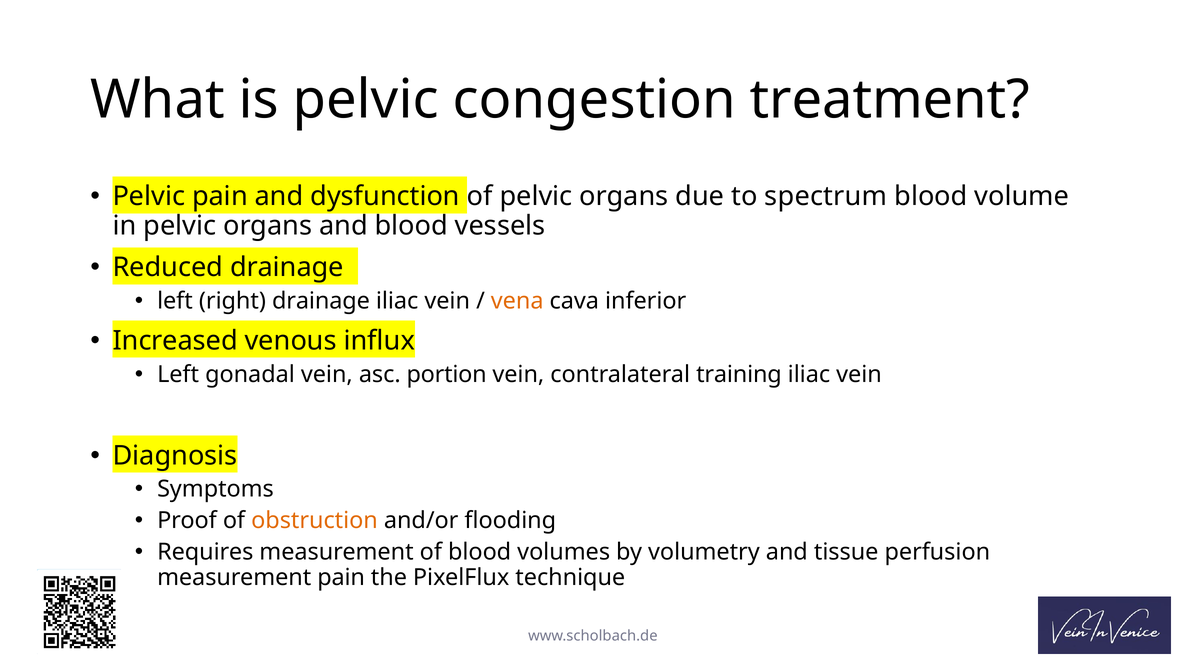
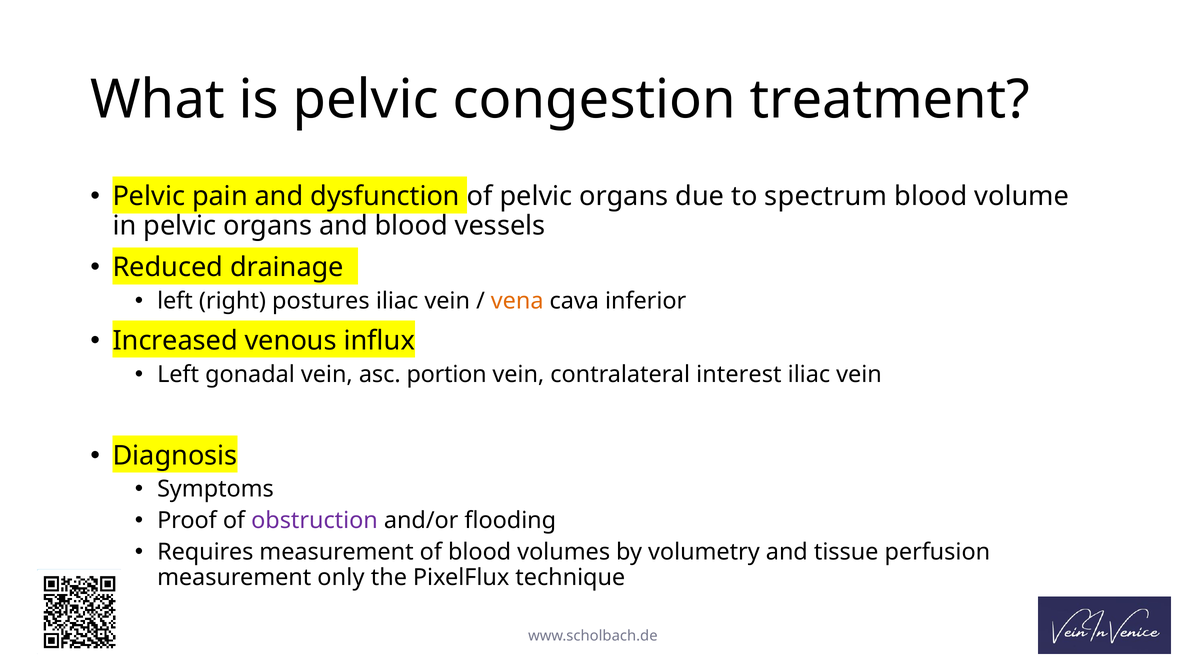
right drainage: drainage -> postures (321, 301)
training: training -> interest (739, 374)
obstruction colour: orange -> purple (315, 521)
measurement pain: pain -> only (341, 578)
